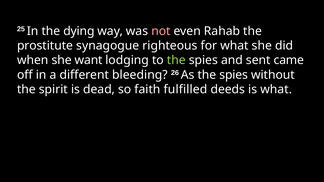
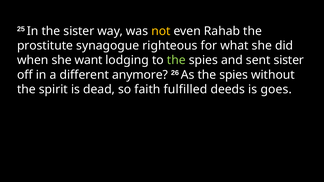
the dying: dying -> sister (79, 31)
not colour: pink -> yellow (161, 31)
sent came: came -> sister (289, 60)
bleeding: bleeding -> anymore (140, 75)
is what: what -> goes (276, 89)
